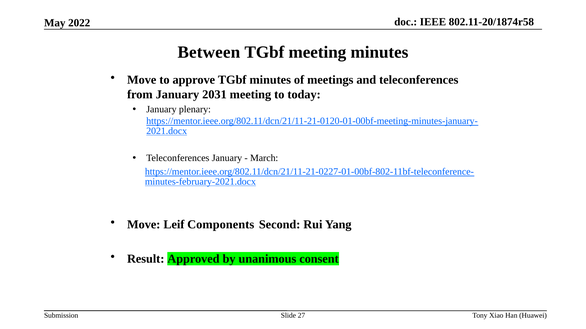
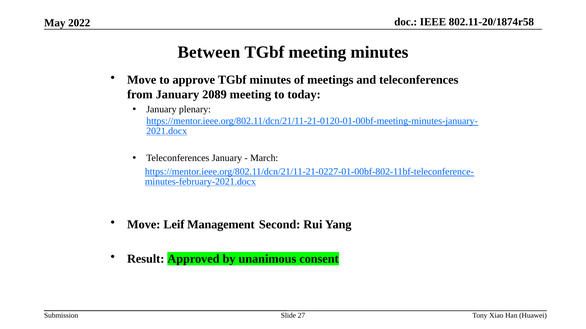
2031: 2031 -> 2089 (214, 95)
Components: Components -> Management (221, 225)
